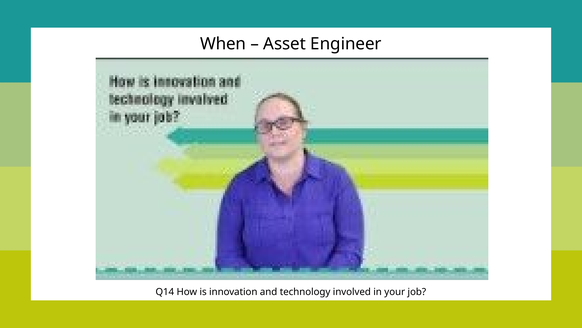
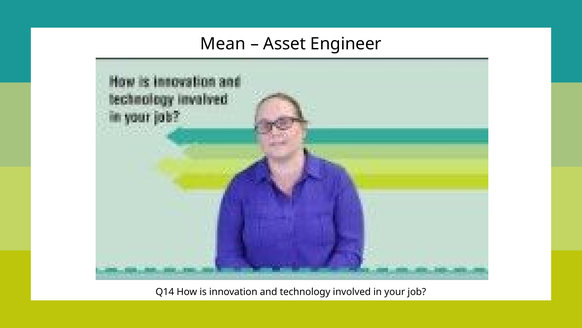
When: When -> Mean (223, 44)
